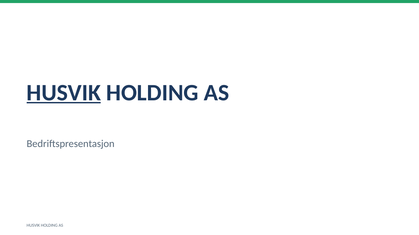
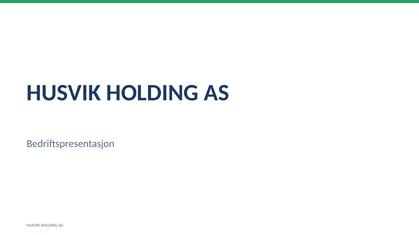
HUSVIK underline: present -> none (64, 93)
